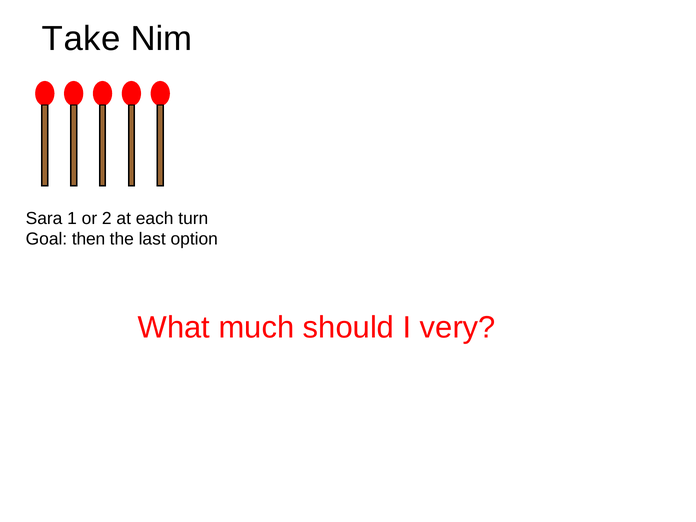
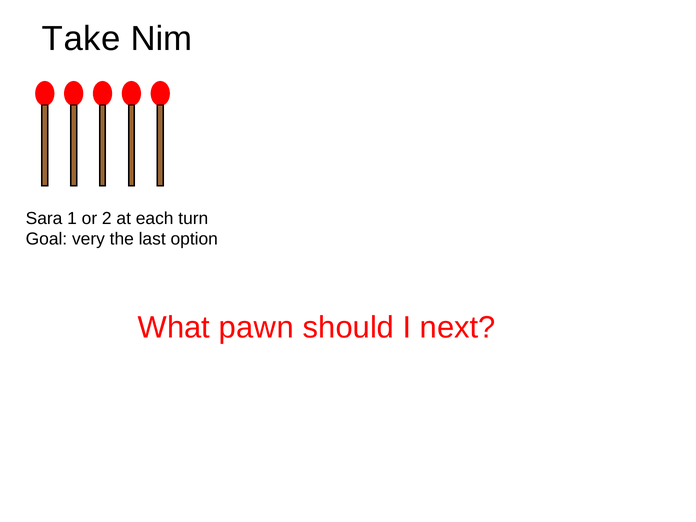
then: then -> very (88, 239)
much: much -> pawn (256, 328)
very: very -> next (458, 328)
